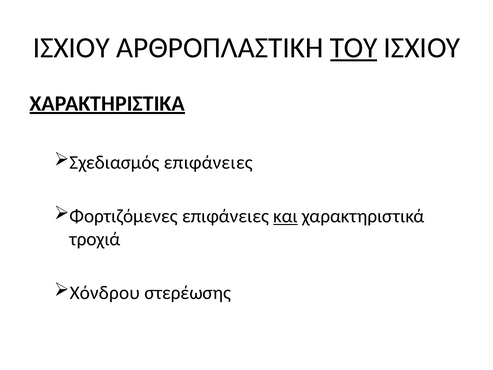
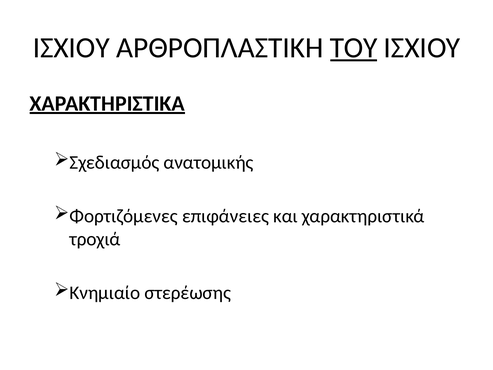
Σχεδιασμός επιφάνειες: επιφάνειες -> ανατομικής (209, 162)
και underline: present -> none (286, 216)
Χόνδρου: Χόνδρου -> Κνημιαίο (105, 293)
